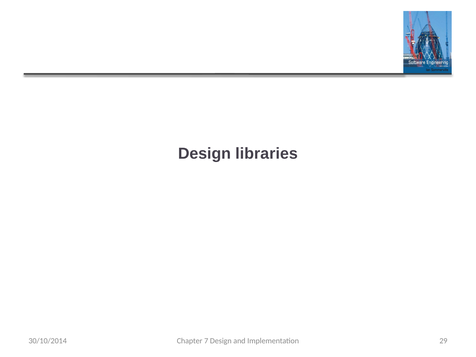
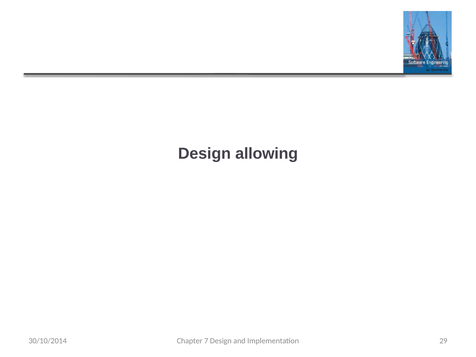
libraries: libraries -> allowing (267, 154)
